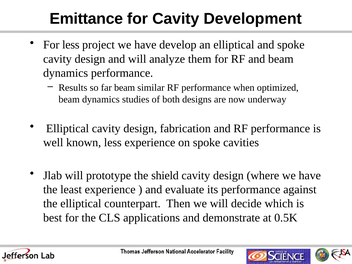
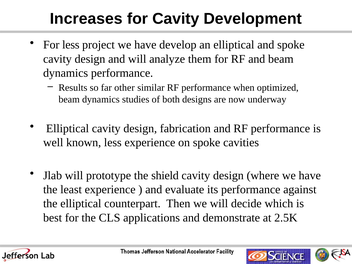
Emittance: Emittance -> Increases (86, 19)
far beam: beam -> other (124, 88)
0.5K: 0.5K -> 2.5K (286, 218)
